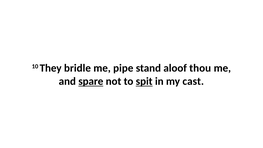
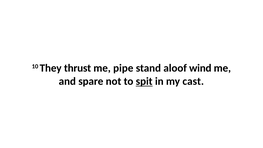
bridle: bridle -> thrust (78, 68)
thou: thou -> wind (200, 68)
spare underline: present -> none (91, 81)
